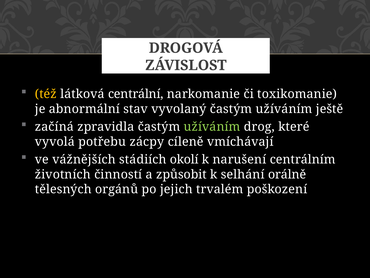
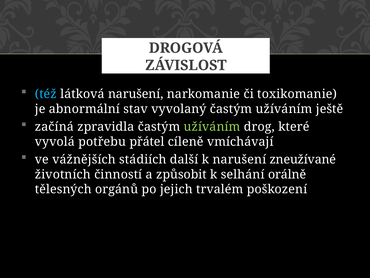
též colour: yellow -> light blue (46, 94)
látková centrální: centrální -> narušení (136, 94)
zácpy: zácpy -> přátel (147, 141)
okolí: okolí -> další (184, 159)
centrálním: centrálním -> zneužívané (303, 159)
